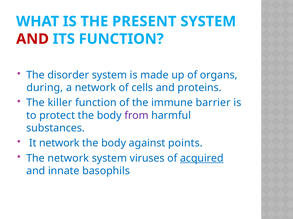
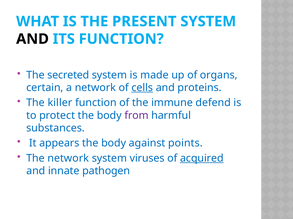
AND colour: red -> black (32, 39)
disorder: disorder -> secreted (68, 75)
during: during -> certain (45, 88)
cells underline: none -> present (142, 88)
barrier: barrier -> defend (213, 103)
It network: network -> appears (59, 144)
basophils: basophils -> pathogen (106, 171)
